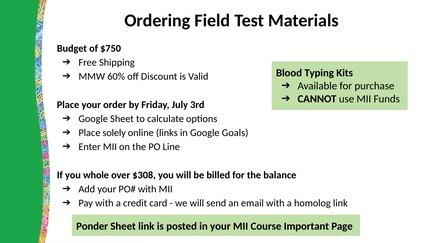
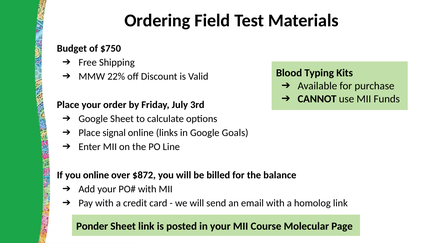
60%: 60% -> 22% (116, 77)
solely: solely -> signal (114, 133)
you whole: whole -> online (96, 175)
$308: $308 -> $872 (144, 175)
Important: Important -> Molecular (306, 226)
